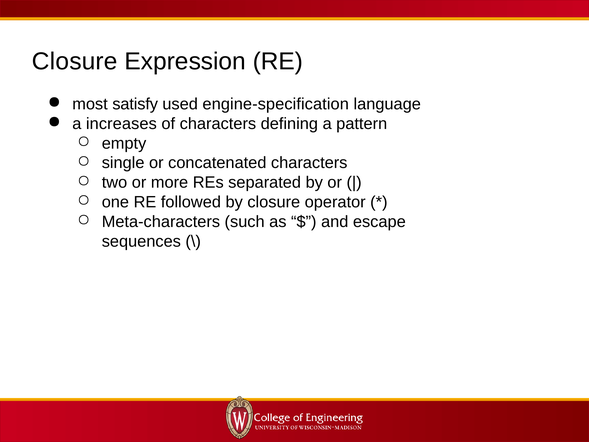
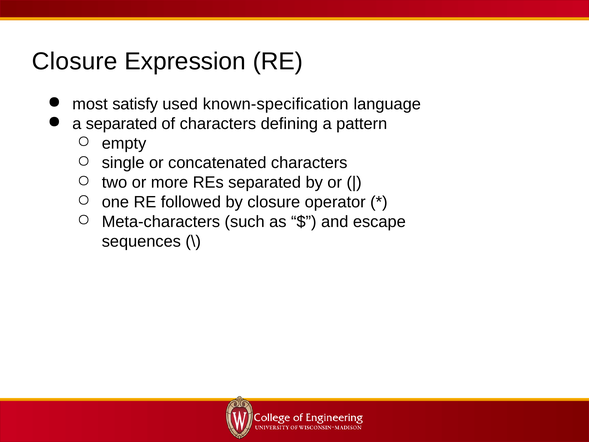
engine-specification: engine-specification -> known-specification (276, 104)
a increases: increases -> separated (122, 124)
